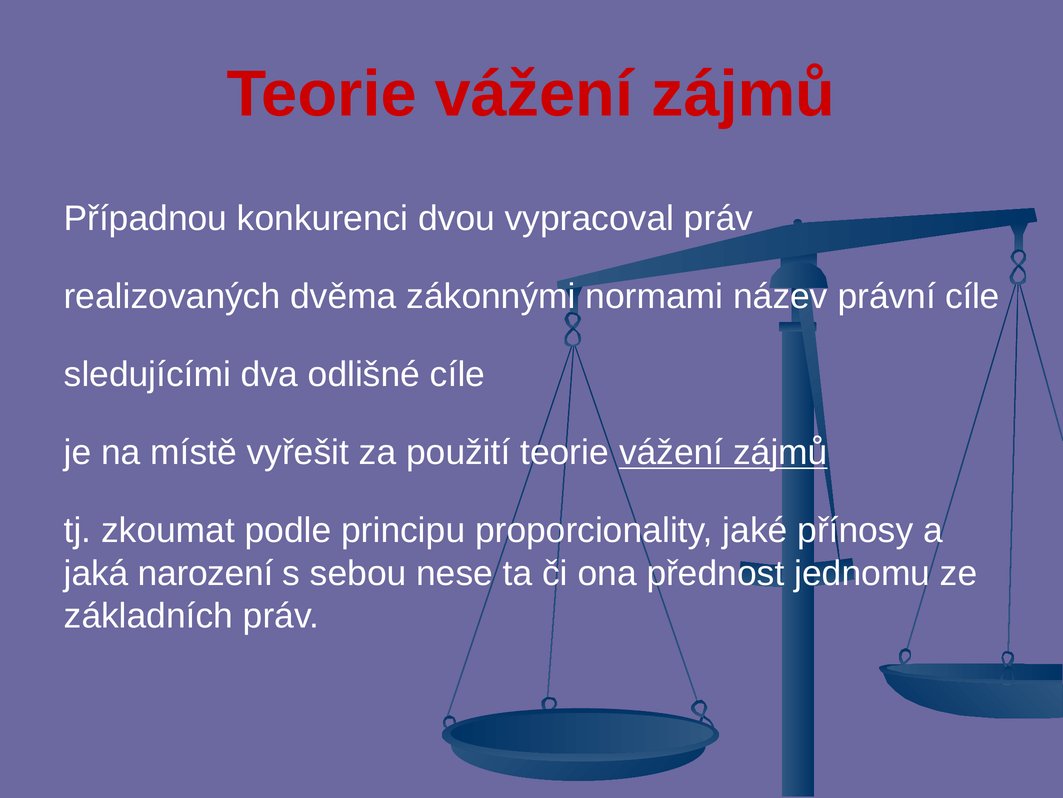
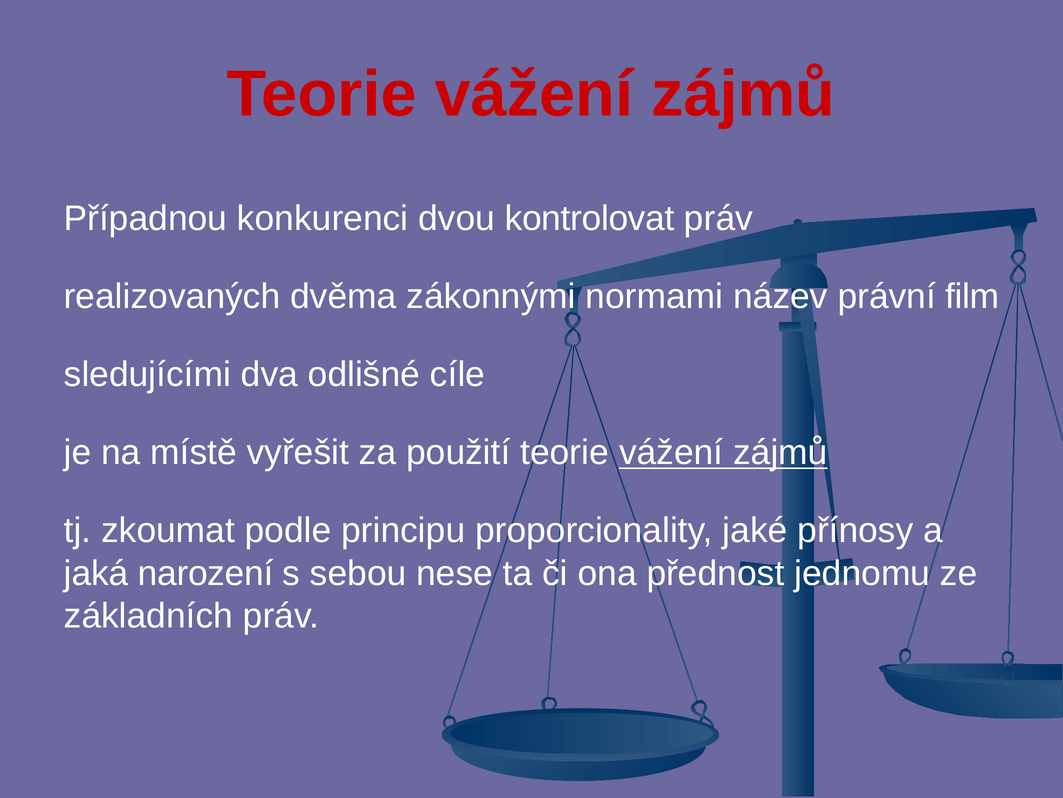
vypracoval: vypracoval -> kontrolovat (590, 218)
právní cíle: cíle -> film (972, 296)
